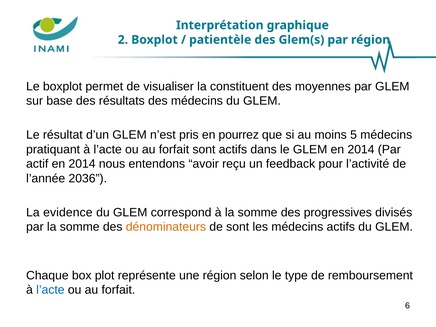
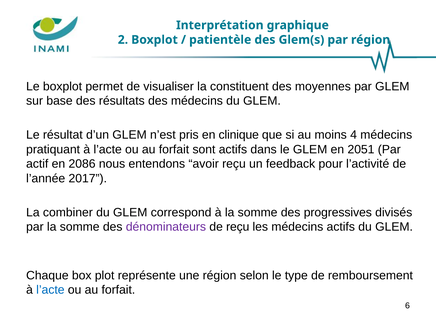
pourrez: pourrez -> clinique (239, 135)
5: 5 -> 4 (354, 135)
GLEM en 2014: 2014 -> 2051 (361, 149)
actif en 2014: 2014 -> 2086 (82, 164)
2036: 2036 -> 2017 (88, 178)
evidence: evidence -> combiner (68, 212)
dénominateurs colour: orange -> purple (166, 227)
de sont: sont -> reçu (238, 227)
